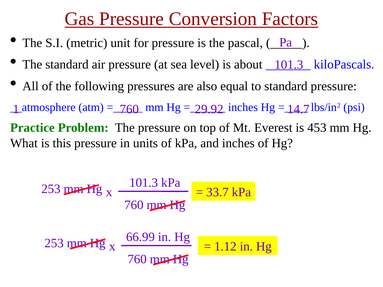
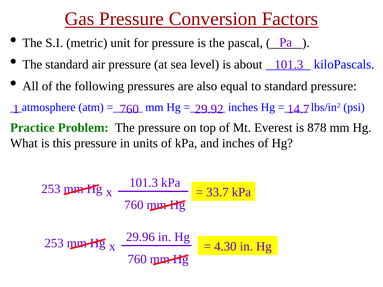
453: 453 -> 878 (317, 128)
66.99: 66.99 -> 29.96 (140, 237)
1.12: 1.12 -> 4.30 (225, 247)
